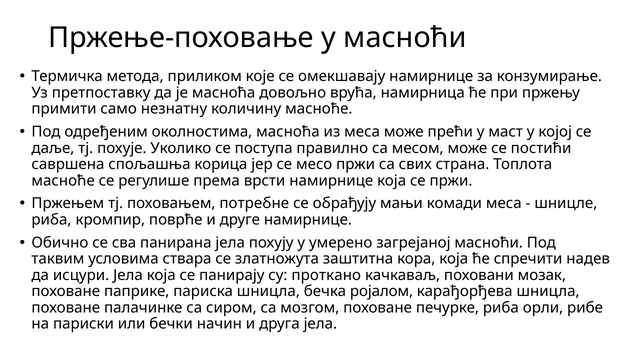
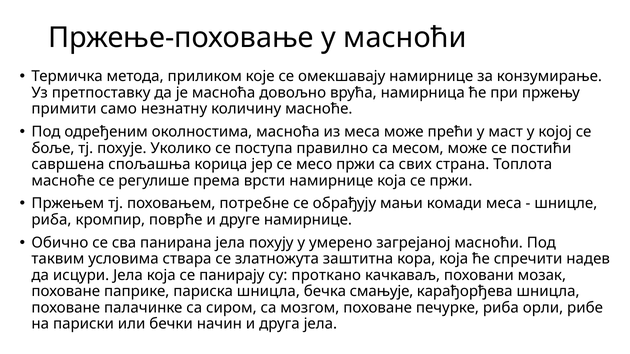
даље: даље -> боље (53, 148)
ројалом: ројалом -> смањује (382, 292)
